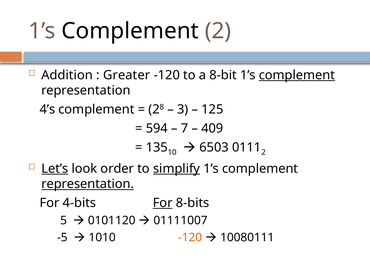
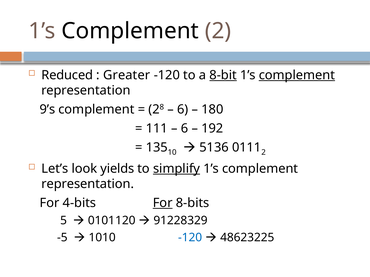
Addition: Addition -> Reduced (67, 75)
8-bit underline: none -> present (223, 75)
4’s: 4’s -> 9’s (47, 110)
3: 3 -> 6 (183, 110)
125: 125 -> 180 (212, 110)
594: 594 -> 111 (157, 129)
7: 7 -> 6 (185, 129)
409: 409 -> 192 (212, 129)
6503: 6503 -> 5136 (214, 148)
Let’s underline: present -> none (55, 169)
order: order -> yields (117, 169)
representation underline: present -> none (88, 184)
01111007: 01111007 -> 91228329 (180, 221)
-120 colour: orange -> blue (190, 238)
10080111: 10080111 -> 48623225 (247, 238)
